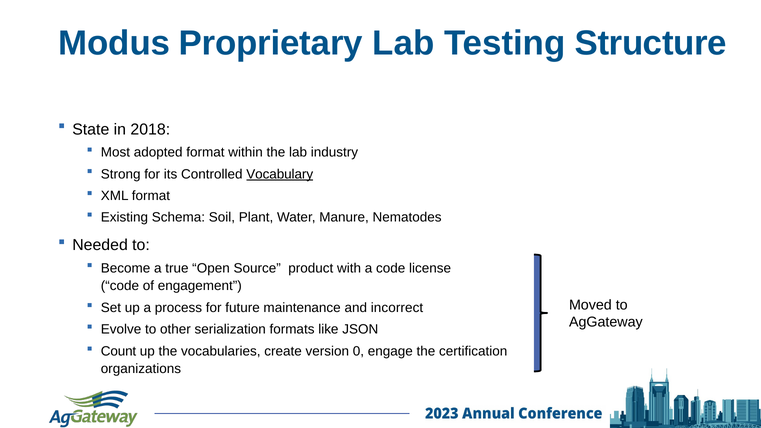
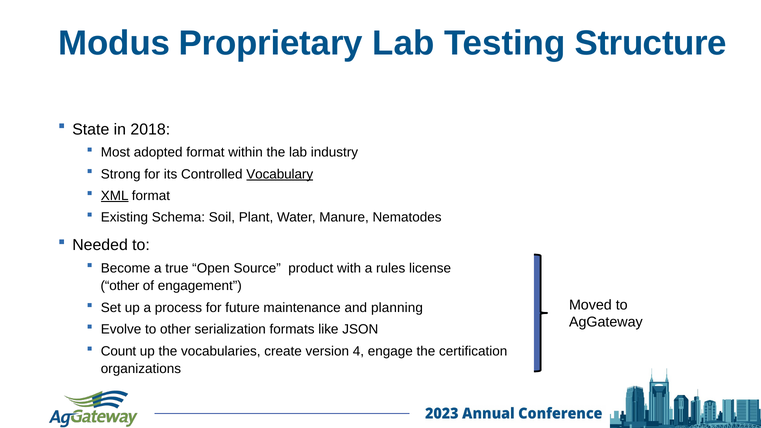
XML underline: none -> present (115, 196)
a code: code -> rules (391, 268)
code: code -> other (120, 286)
incorrect: incorrect -> planning (397, 308)
0: 0 -> 4 (358, 351)
